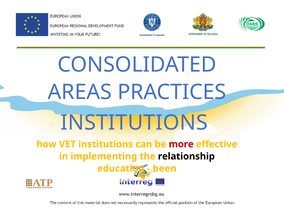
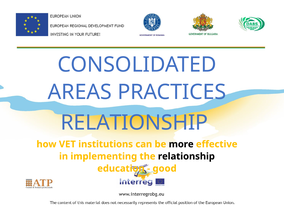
INSTITUTIONS: INSTITUTIONS -> RELATIONSHIP (134, 123)
more colour: red -> black (181, 144)
been: been -> good (165, 169)
